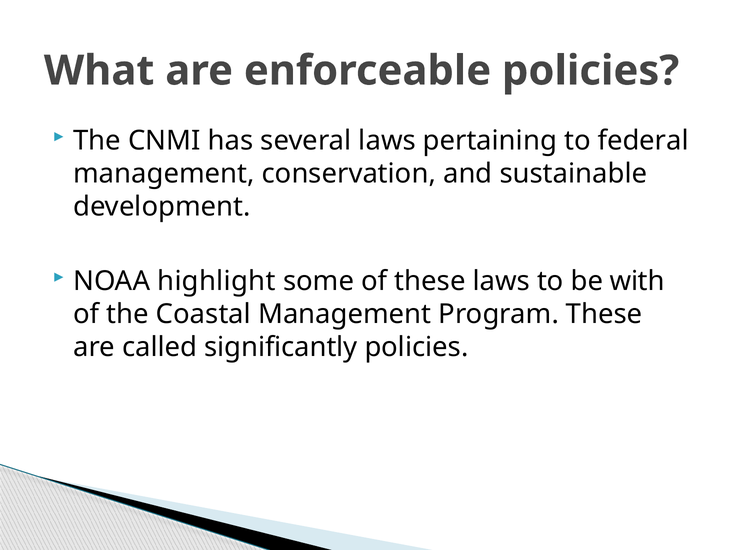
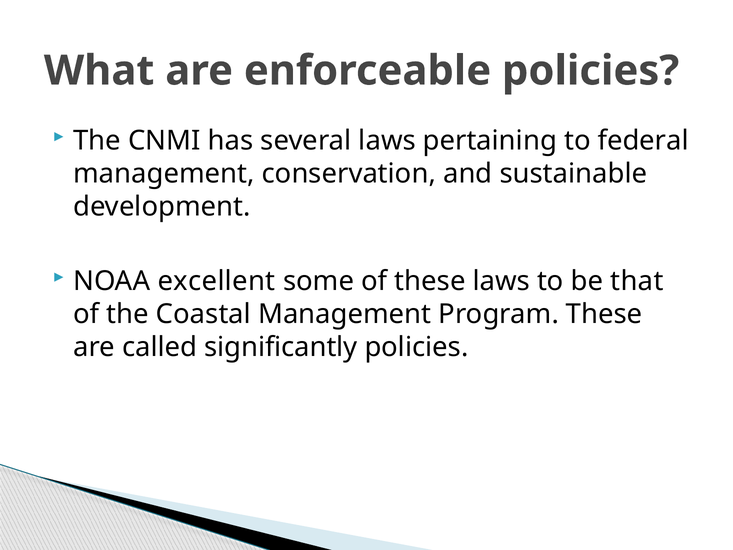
highlight: highlight -> excellent (216, 281)
with: with -> that (637, 281)
